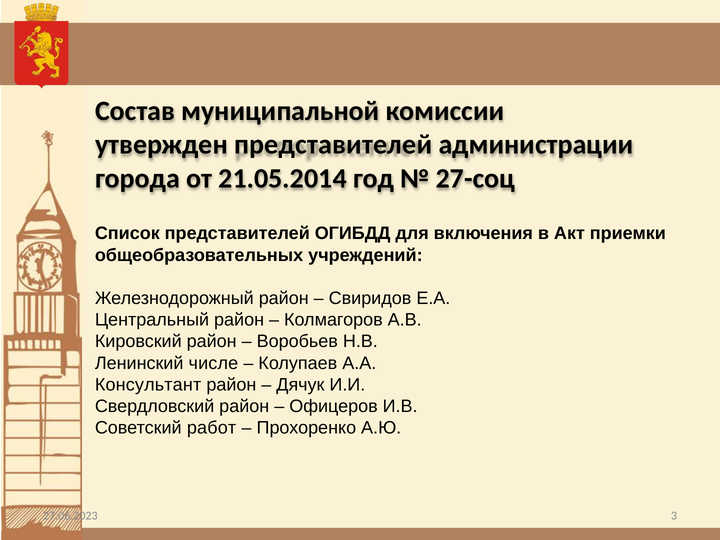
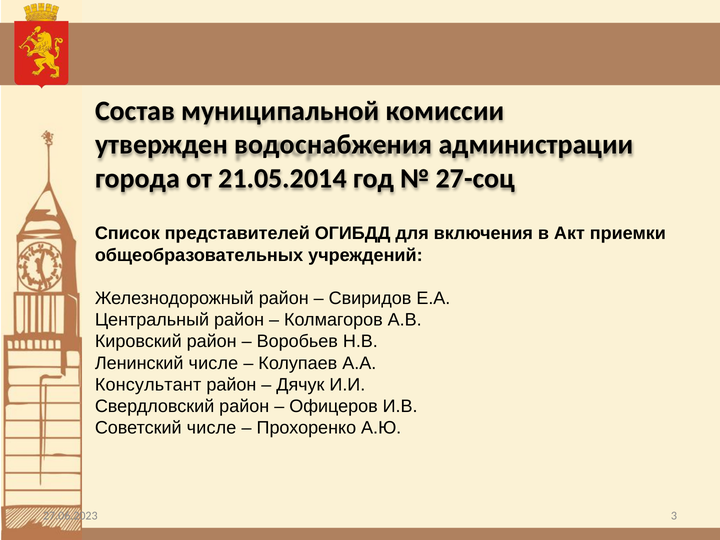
утвержден представителей: представителей -> водоснабжения (333, 145)
Советский работ: работ -> числе (212, 428)
